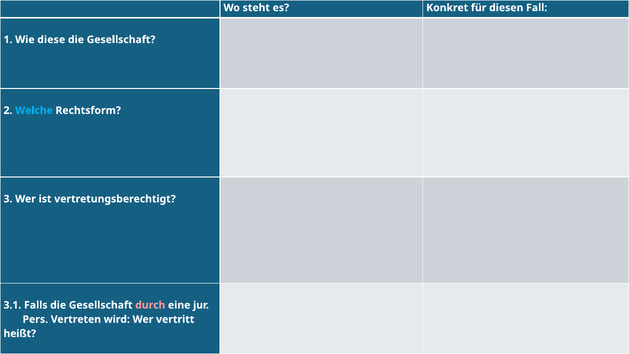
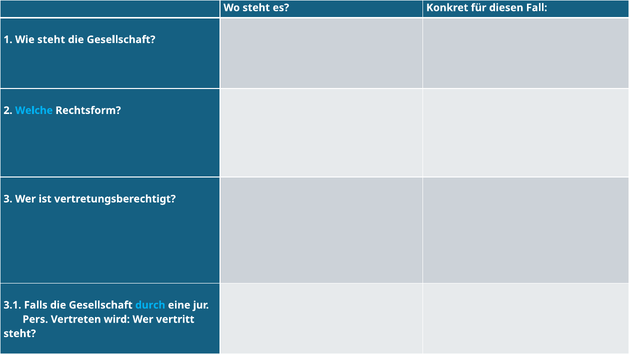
Wie diese: diese -> steht (51, 40)
durch colour: pink -> light blue (150, 305)
heißt: heißt -> steht (20, 333)
